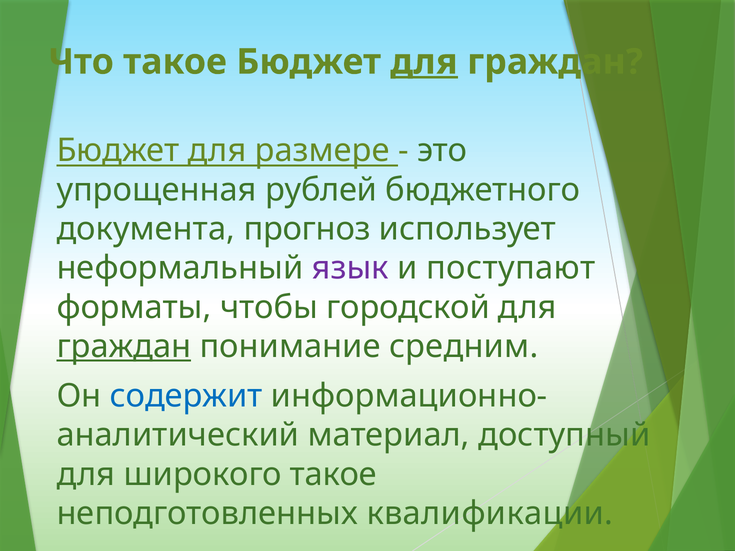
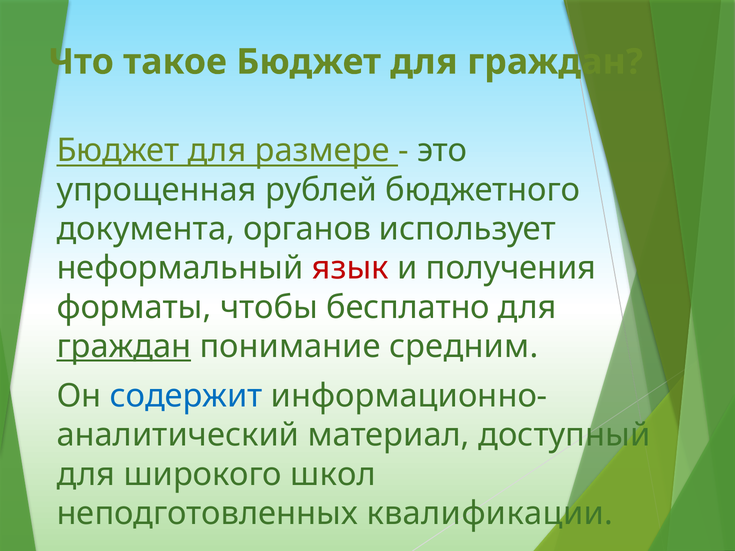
для underline: present -> none (424, 62)
прогноз: прогноз -> органов (307, 229)
язык colour: purple -> red (350, 268)
поступают: поступают -> получения (511, 268)
городской: городской -> бесплатно (408, 308)
широкого такое: такое -> школ (333, 475)
